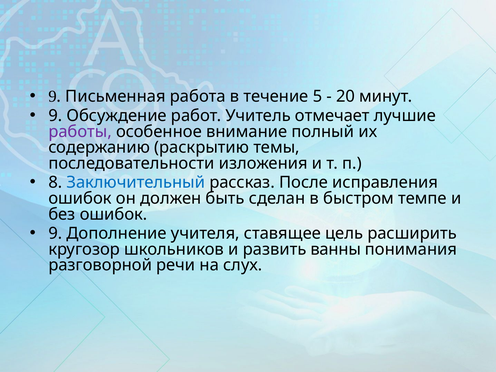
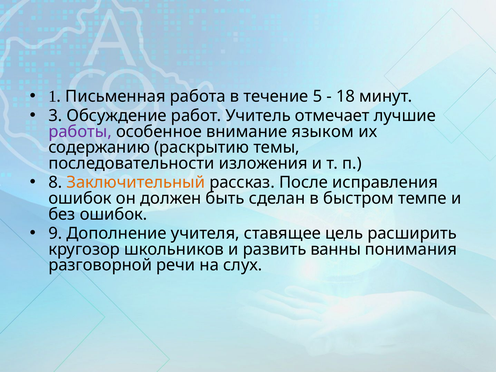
9: 9 -> 1 (53, 97)
20: 20 -> 18 (346, 97)
9: 9 -> 3 (55, 116)
полный: полный -> языком (323, 132)
Заключительный colour: blue -> orange (136, 182)
